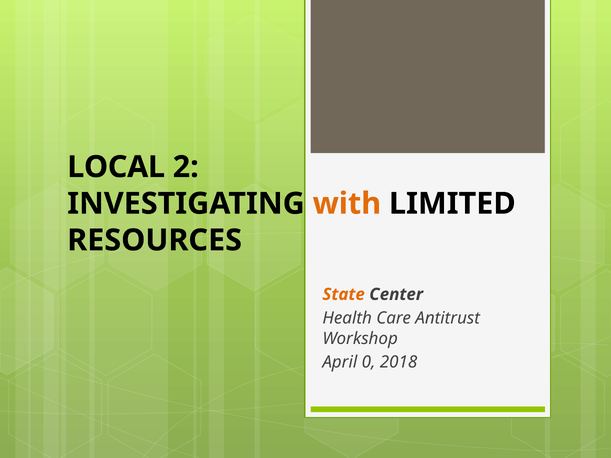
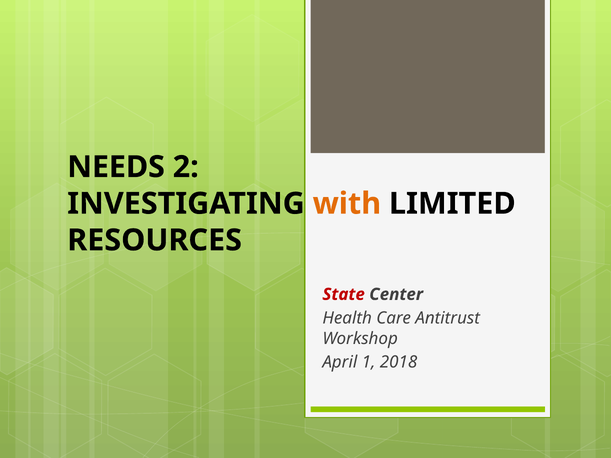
LOCAL: LOCAL -> NEEDS (116, 167)
State colour: orange -> red (344, 295)
0: 0 -> 1 (369, 362)
